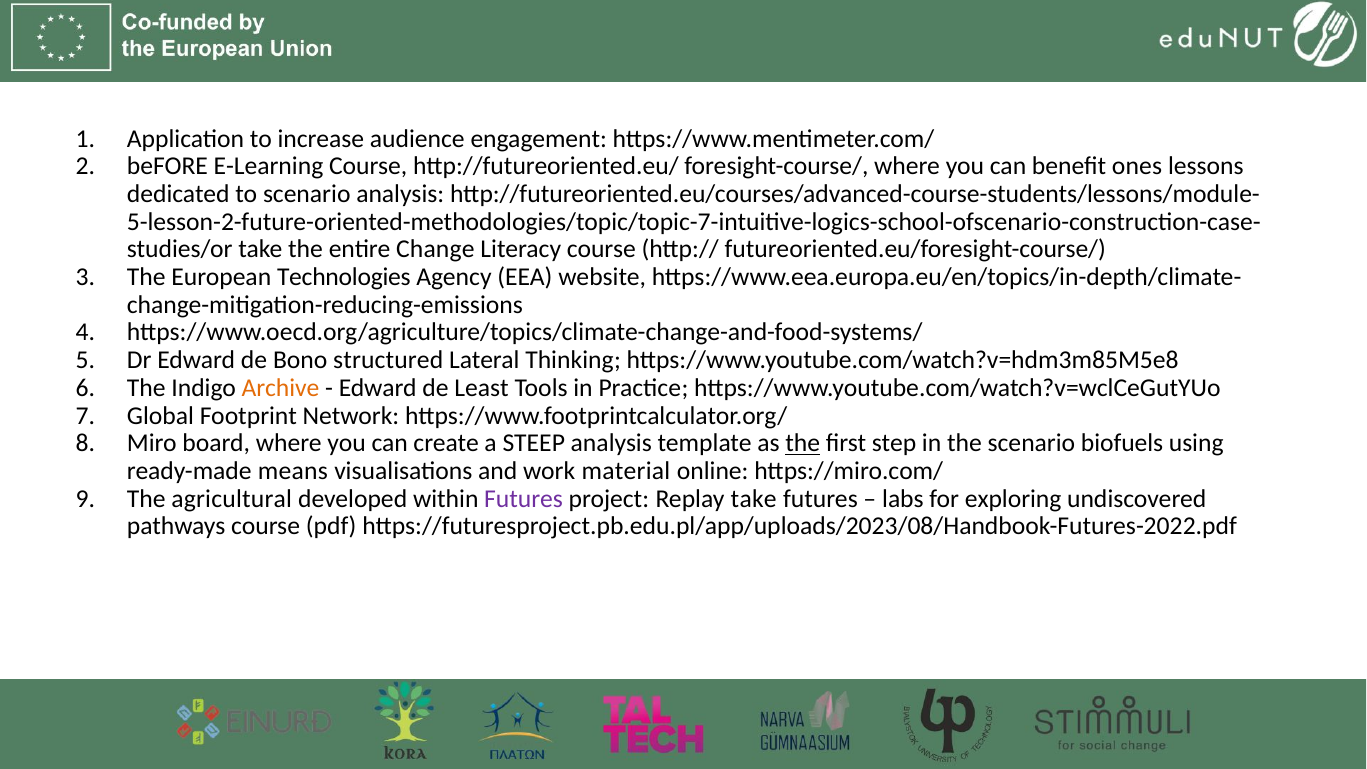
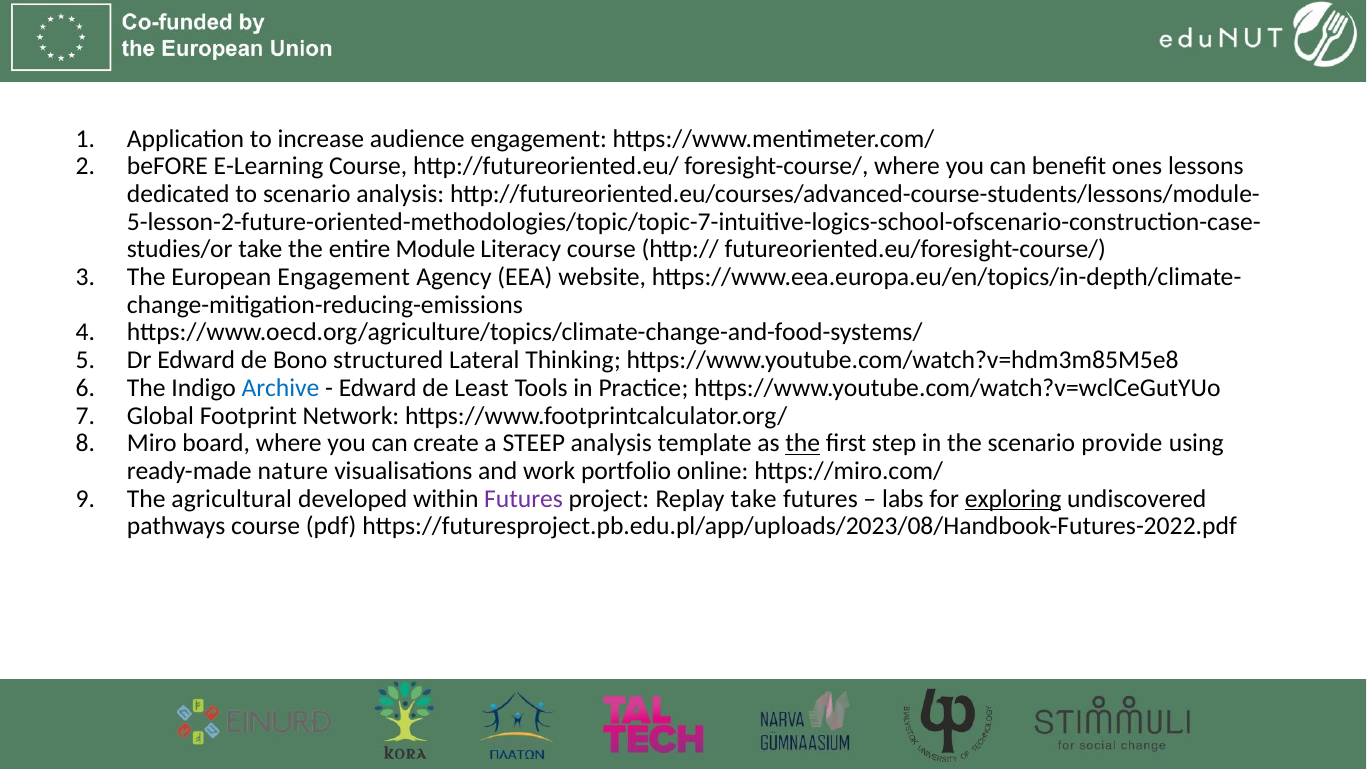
Change: Change -> Module (436, 249)
European Technologies: Technologies -> Engagement (344, 277)
Archive colour: orange -> blue (281, 388)
biofuels: biofuels -> provide (1122, 443)
means: means -> nature (293, 471)
material: material -> portfolio (626, 471)
exploring underline: none -> present (1013, 499)
